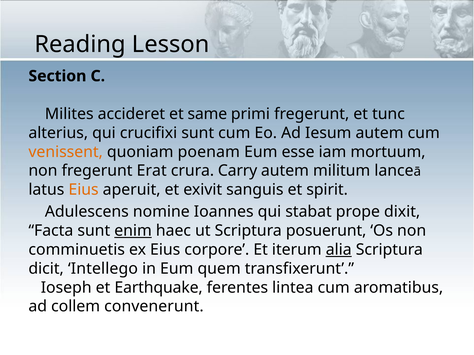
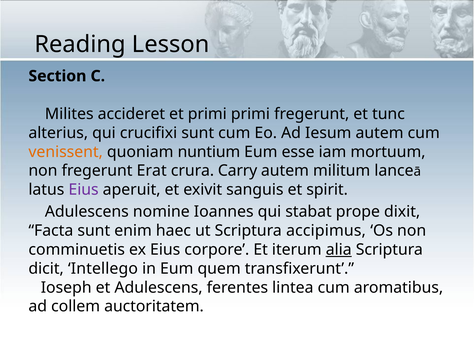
et same: same -> primi (207, 114)
poenam: poenam -> nuntium (209, 152)
Eius colour: orange -> purple (84, 190)
enim underline: present -> none (133, 231)
posuerunt: posuerunt -> accipimus (326, 231)
et Earthquake: Earthquake -> Adulescens (159, 288)
convenerunt: convenerunt -> auctoritatem (154, 307)
